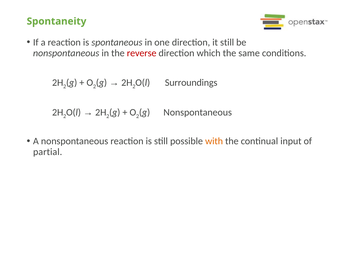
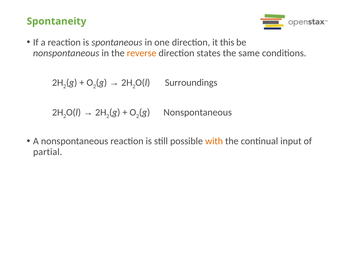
it still: still -> this (227, 42)
reverse colour: red -> orange (142, 53)
which: which -> states (209, 53)
